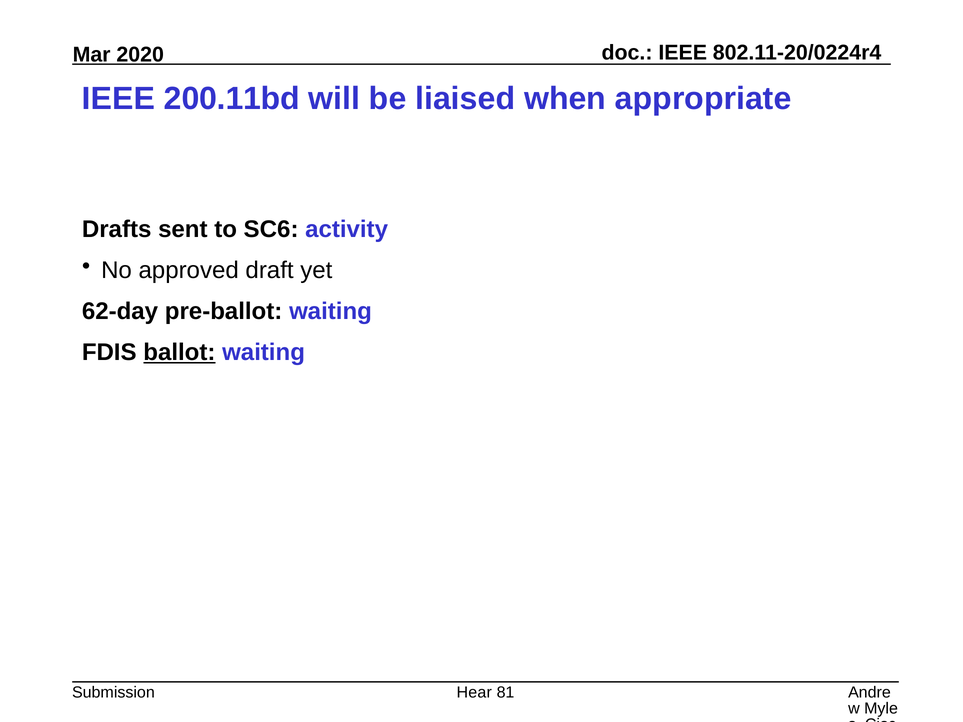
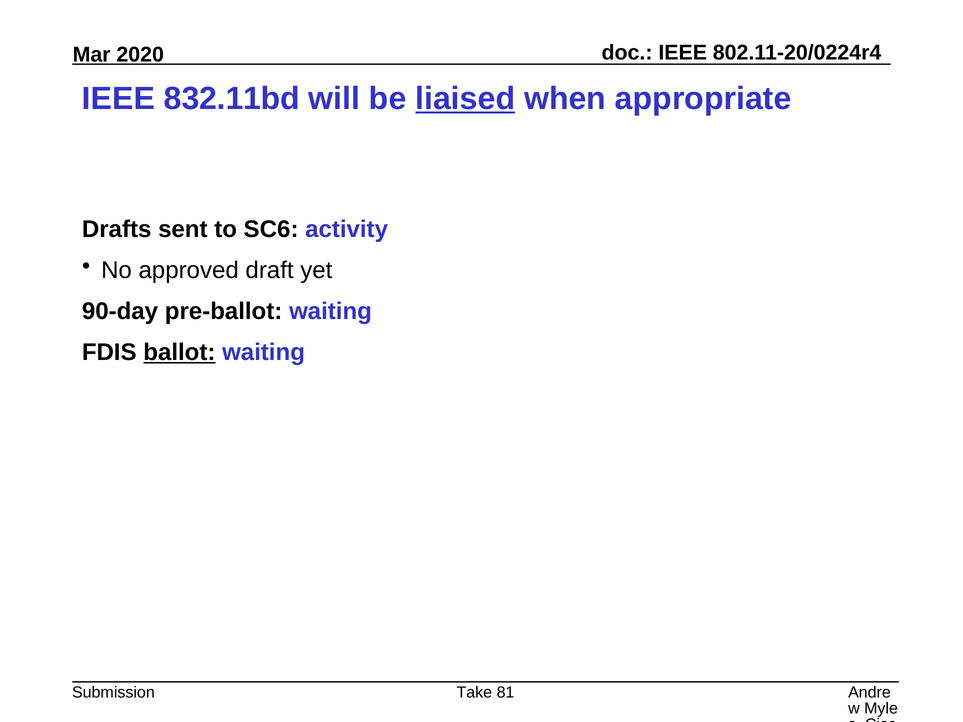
200.11bd: 200.11bd -> 832.11bd (232, 99)
liaised underline: none -> present (465, 99)
62-day: 62-day -> 90-day (120, 312)
Hear: Hear -> Take (474, 693)
